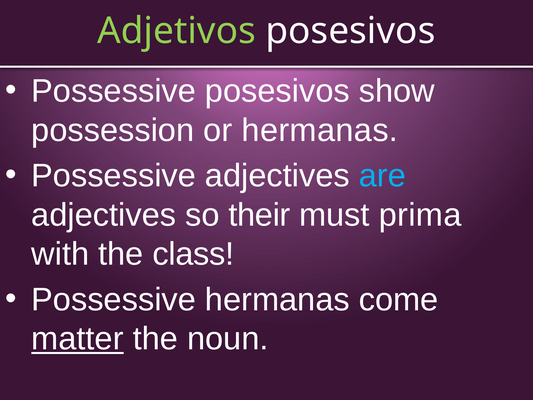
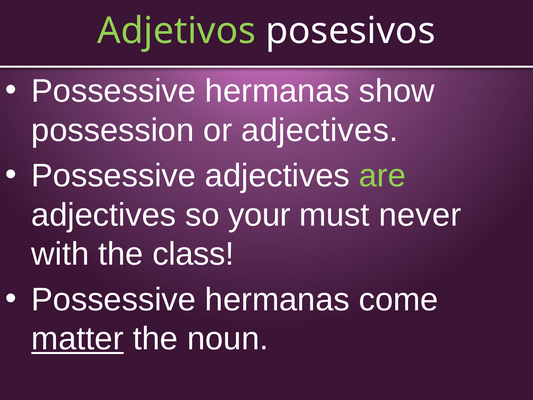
posesivos: posesivos -> hermanas (277, 91)
or hermanas: hermanas -> adjectives (320, 130)
are colour: light blue -> light green (382, 176)
their: their -> your (259, 215)
prima: prima -> never (420, 215)
